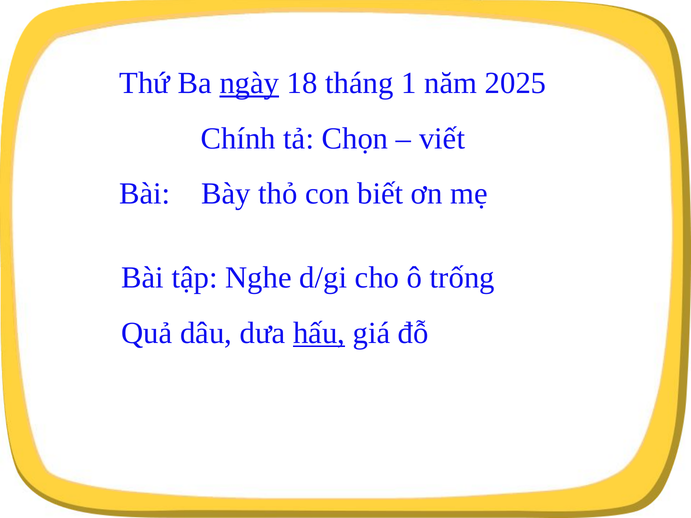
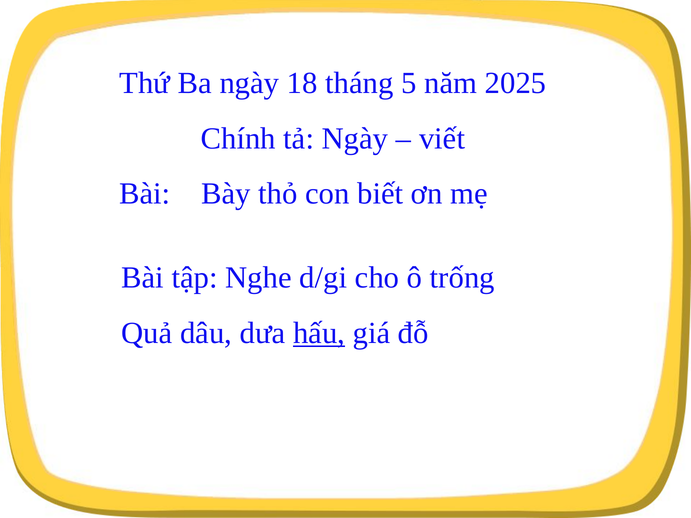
ngày underline: present -> none (249, 83)
1: 1 -> 5 (409, 83)
tả Chọn: Chọn -> Ngày (355, 139)
